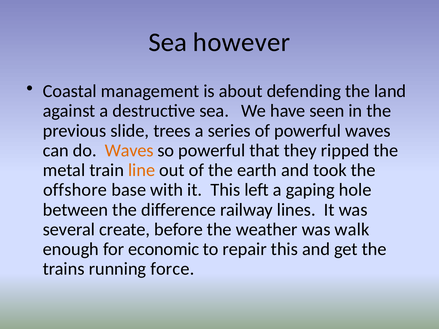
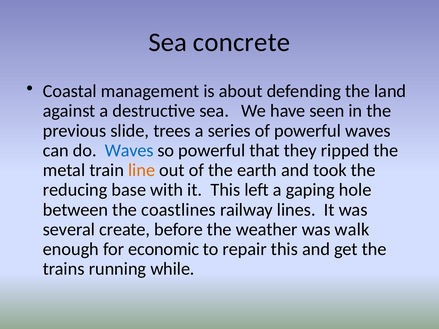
however: however -> concrete (242, 42)
Waves colour: orange -> blue (129, 151)
offshore: offshore -> reducing (75, 190)
difference: difference -> coastlines (179, 210)
force: force -> while (172, 269)
